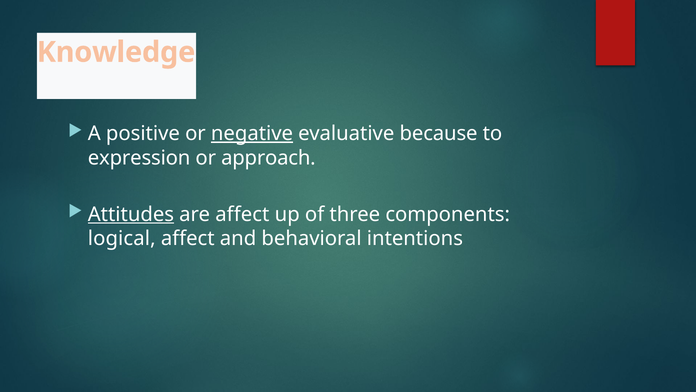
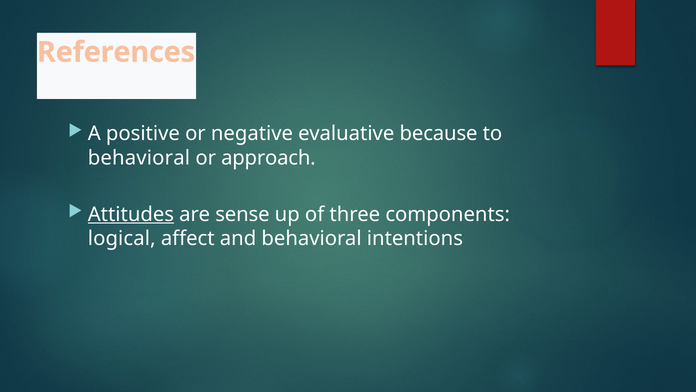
Knowledge: Knowledge -> References (116, 52)
negative underline: present -> none (252, 133)
expression: expression -> behavioral (139, 158)
are affect: affect -> sense (242, 214)
